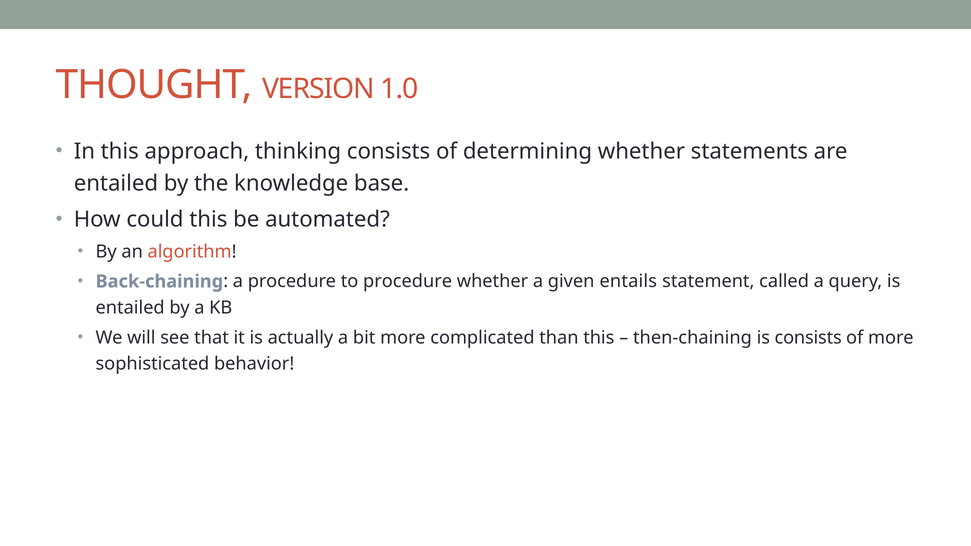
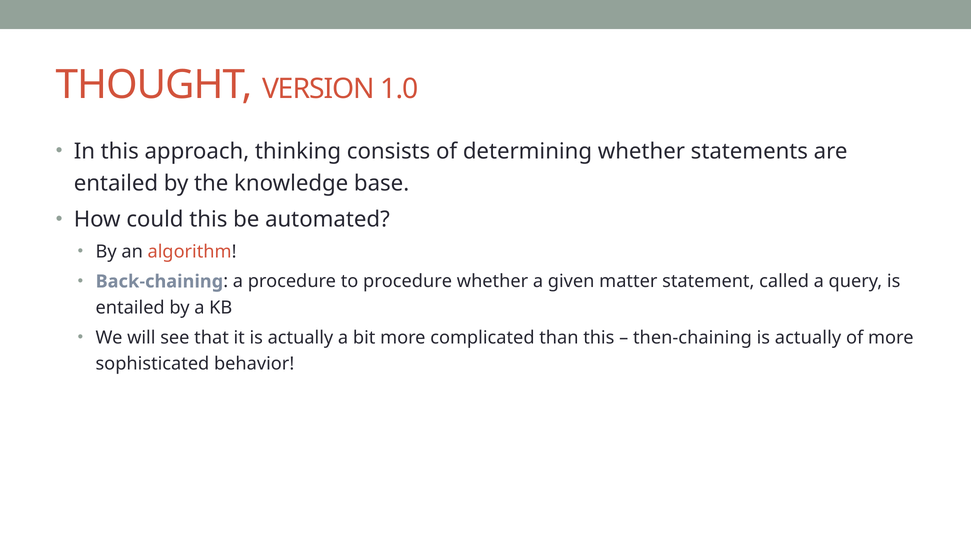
entails: entails -> matter (628, 282)
consists: consists -> actually (808, 338)
